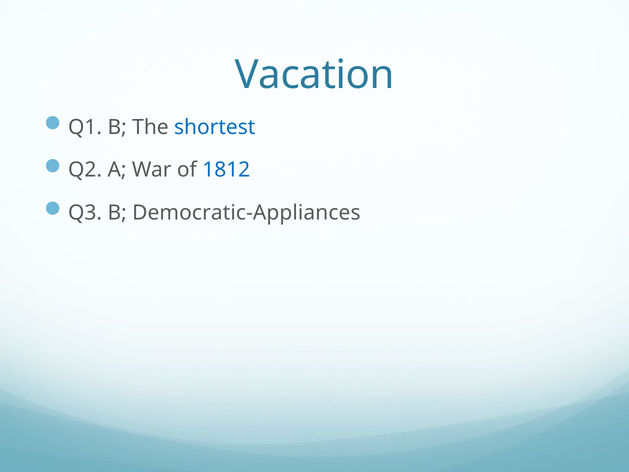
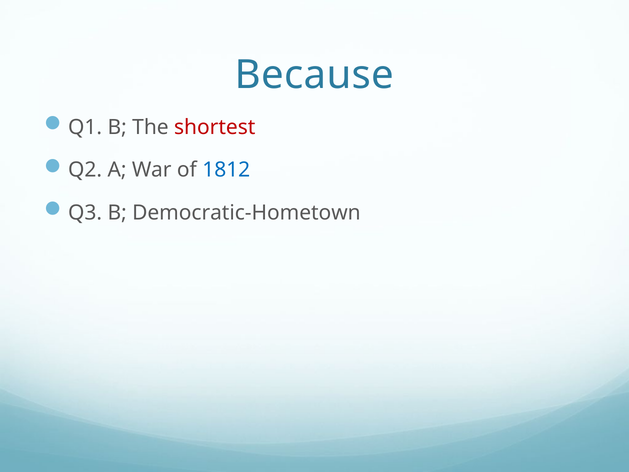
Vacation: Vacation -> Because (314, 75)
shortest colour: blue -> red (215, 127)
Democratic-Appliances: Democratic-Appliances -> Democratic-Hometown (246, 213)
